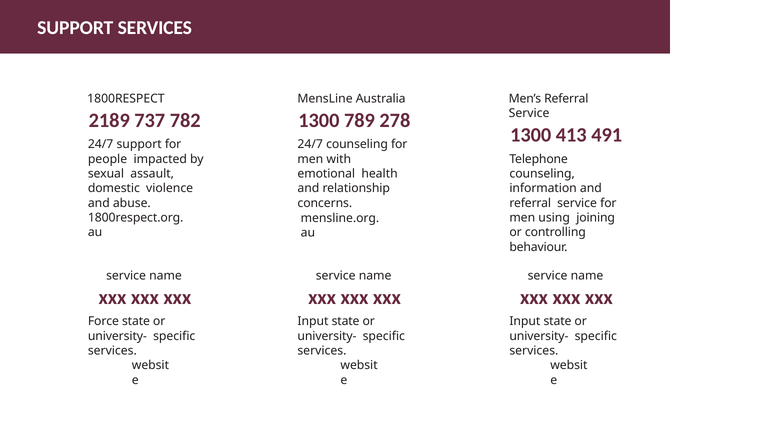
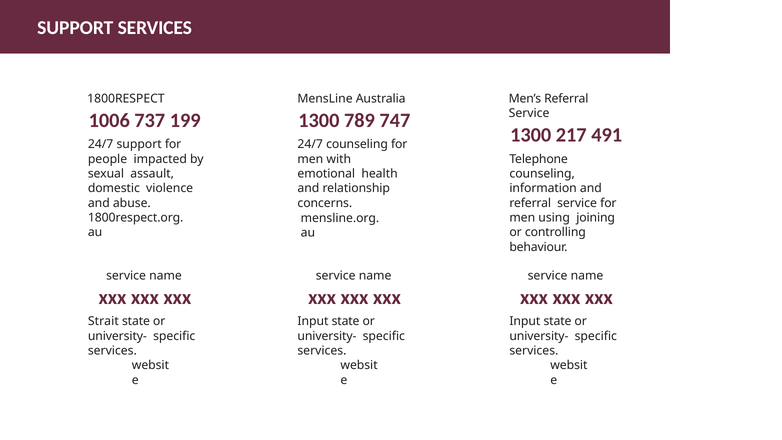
2189: 2189 -> 1006 (109, 120)
782: 782 -> 199 (185, 120)
278: 278 -> 747 (395, 120)
413: 413 -> 217 (571, 135)
Force: Force -> Strait (103, 321)
